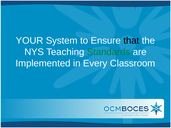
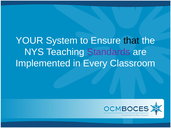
Standards colour: green -> purple (109, 52)
